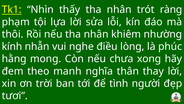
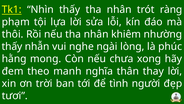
kính: kính -> thấy (12, 46)
điều: điều -> ngài (107, 46)
